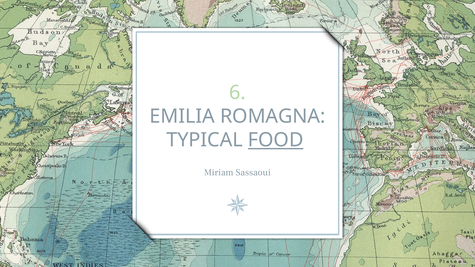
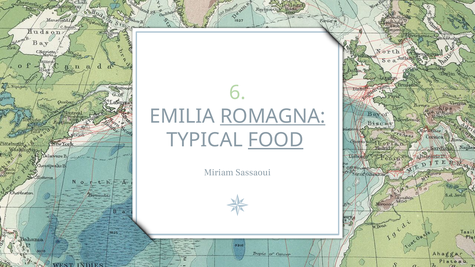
ROMAGNA underline: none -> present (273, 116)
